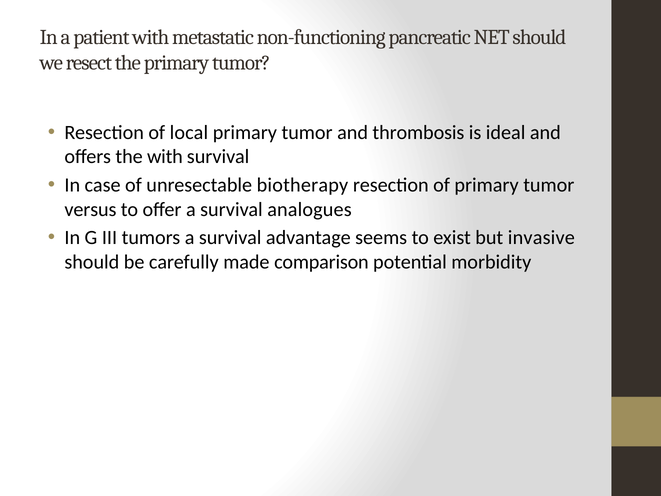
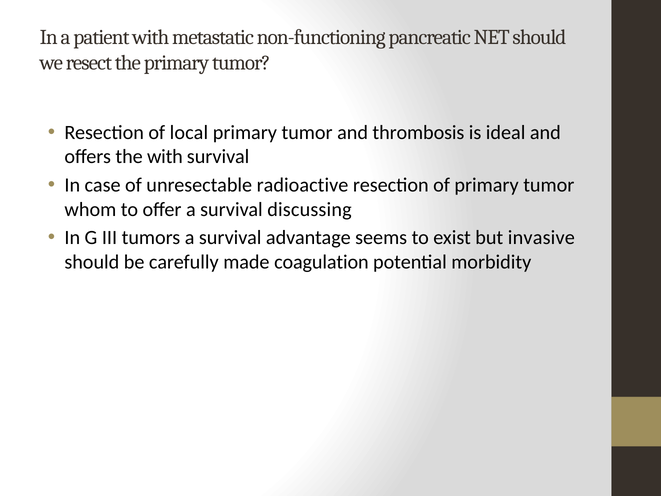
biotherapy: biotherapy -> radioactive (303, 185)
versus: versus -> whom (90, 209)
analogues: analogues -> discussing (309, 209)
comparison: comparison -> coagulation (321, 262)
